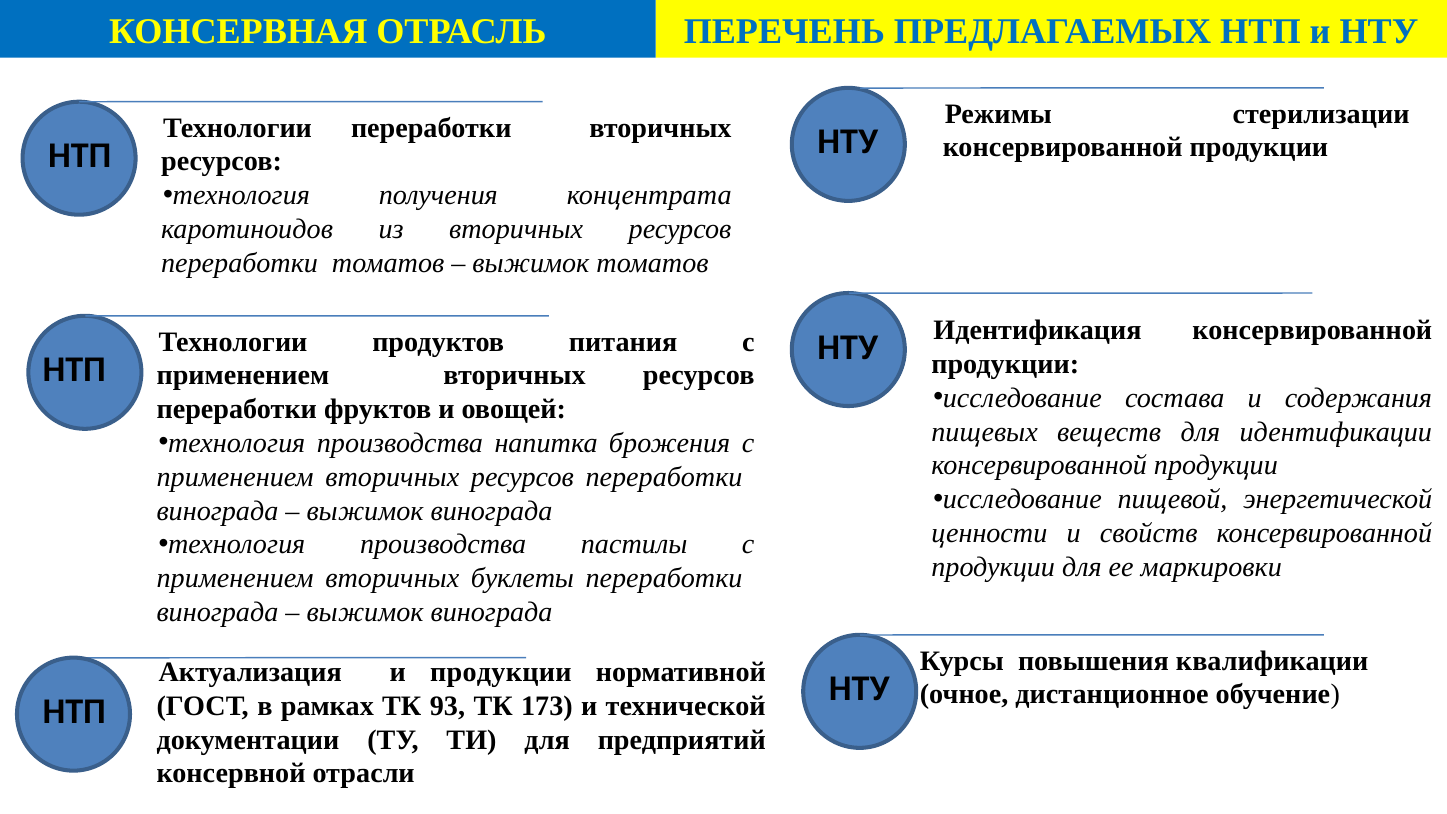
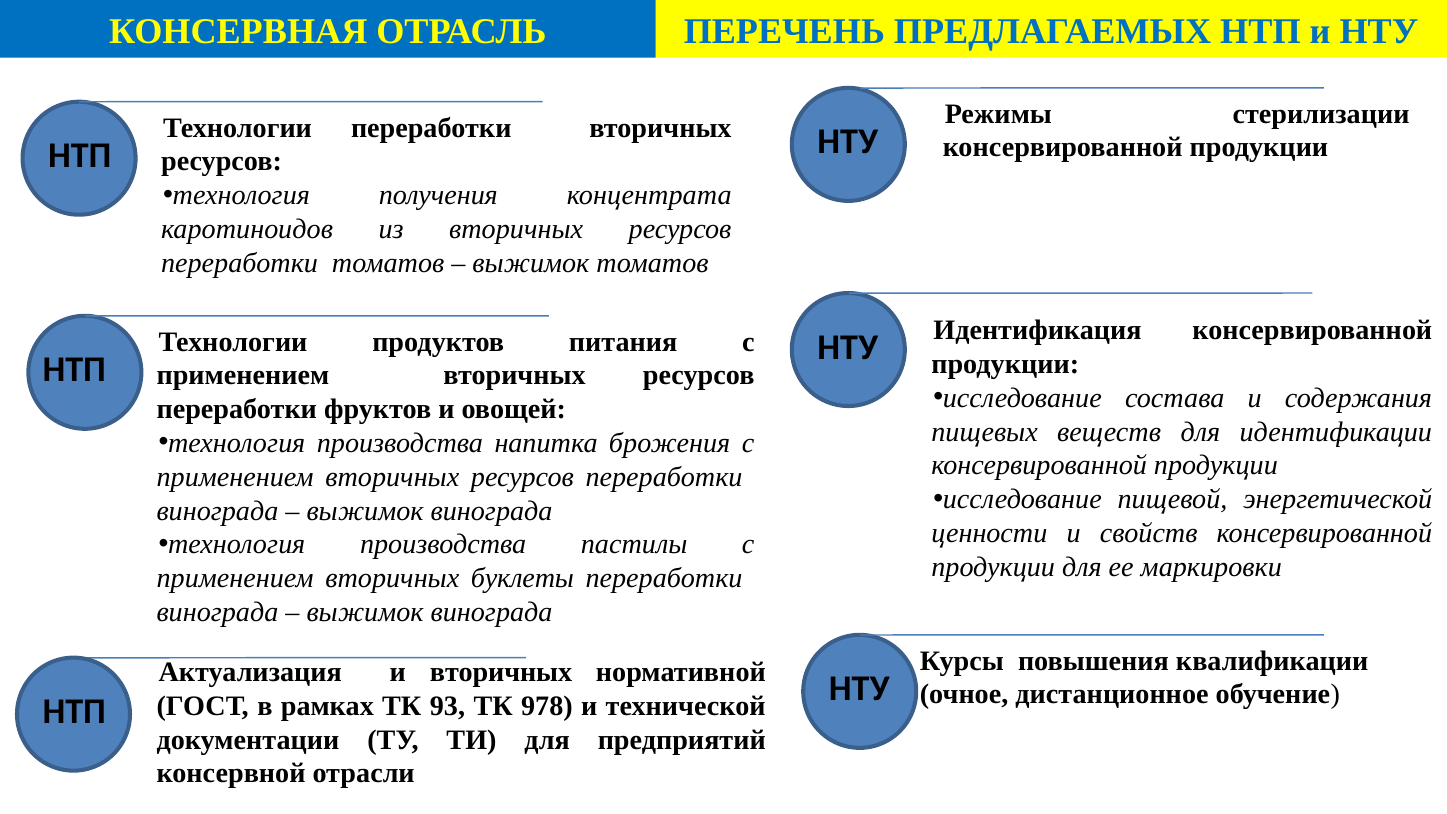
и продукции: продукции -> вторичных (501, 672)
173: 173 -> 978 (547, 706)
